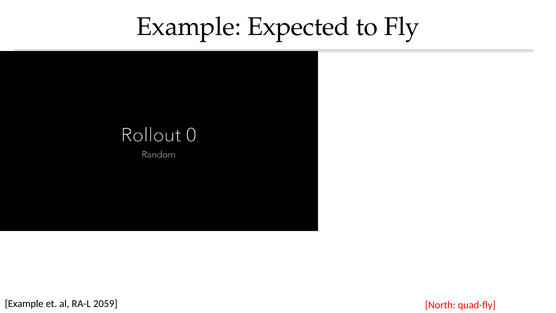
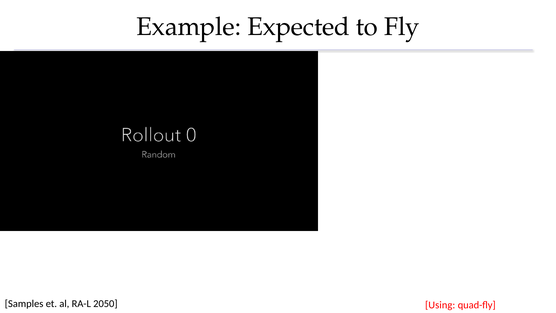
Example: Example -> Samples (24, 304)
2059: 2059 -> 2050 (105, 304)
North: North -> Using (440, 305)
